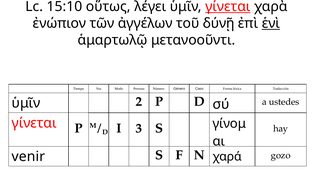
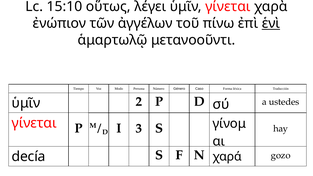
γίνεται underline: present -> none (228, 7)
δύνῇ: δύνῇ -> πίνω (219, 23)
venir: venir -> decía (29, 157)
